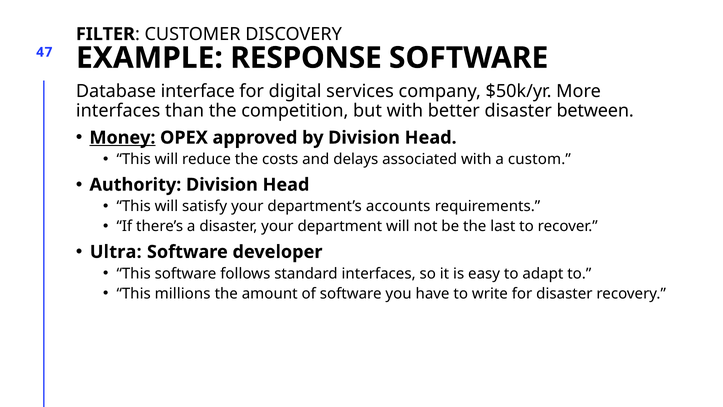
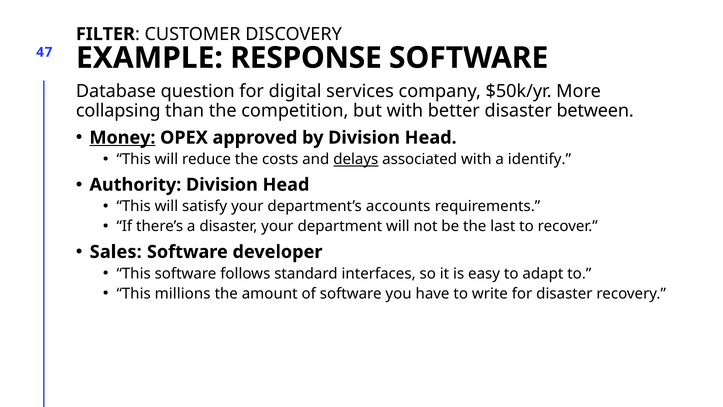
interface: interface -> question (198, 91)
interfaces: interfaces -> collapsing (118, 111)
delays underline: none -> present (356, 159)
custom: custom -> identify (539, 159)
Ultra: Ultra -> Sales (116, 252)
